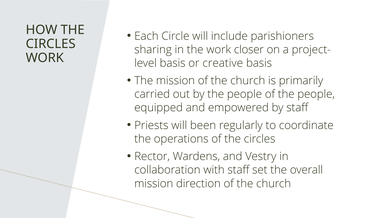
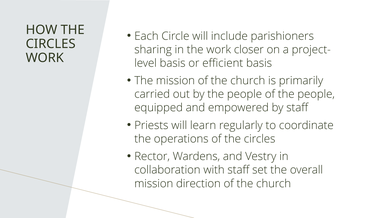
creative: creative -> efficient (223, 63)
been: been -> learn (203, 125)
